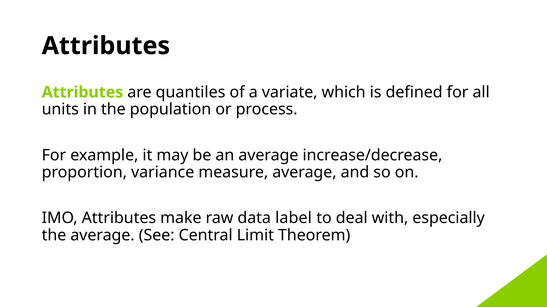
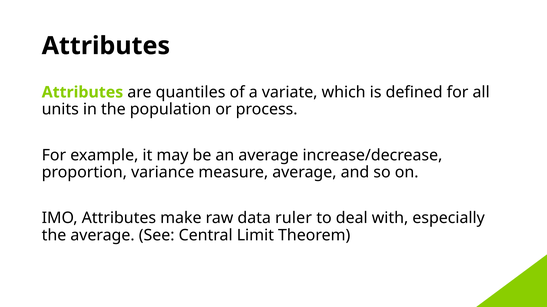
label: label -> ruler (294, 218)
